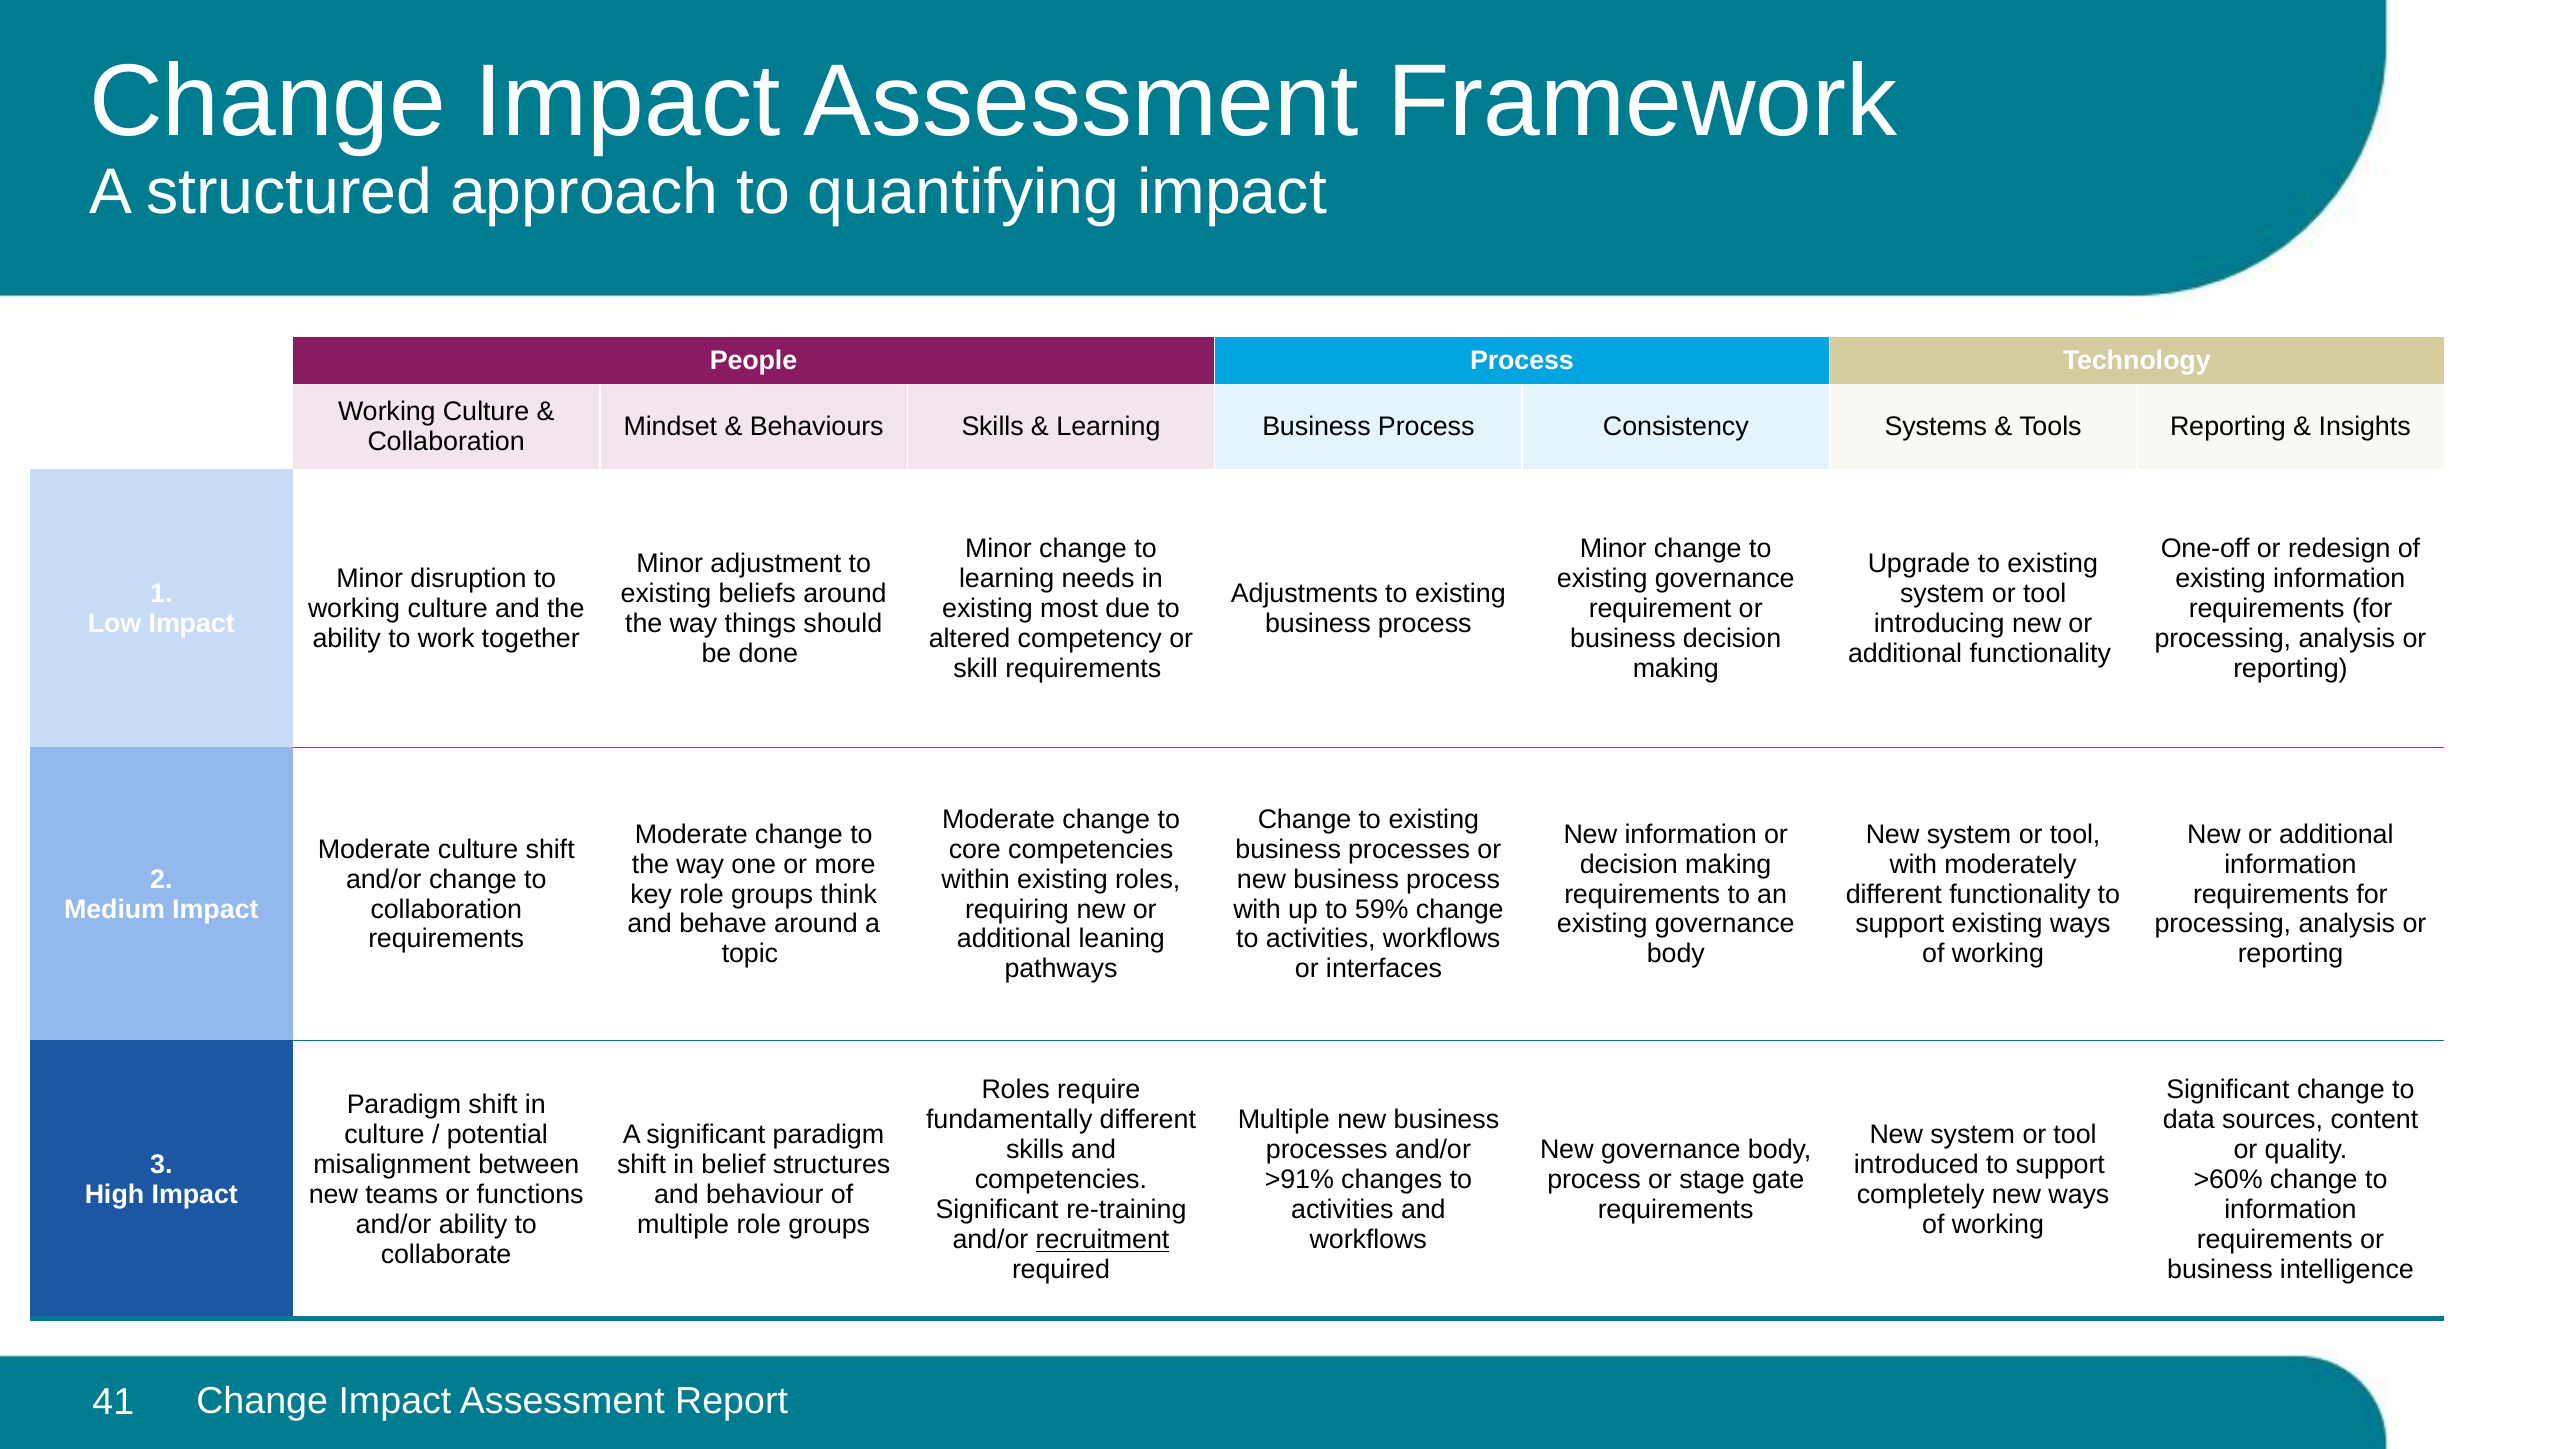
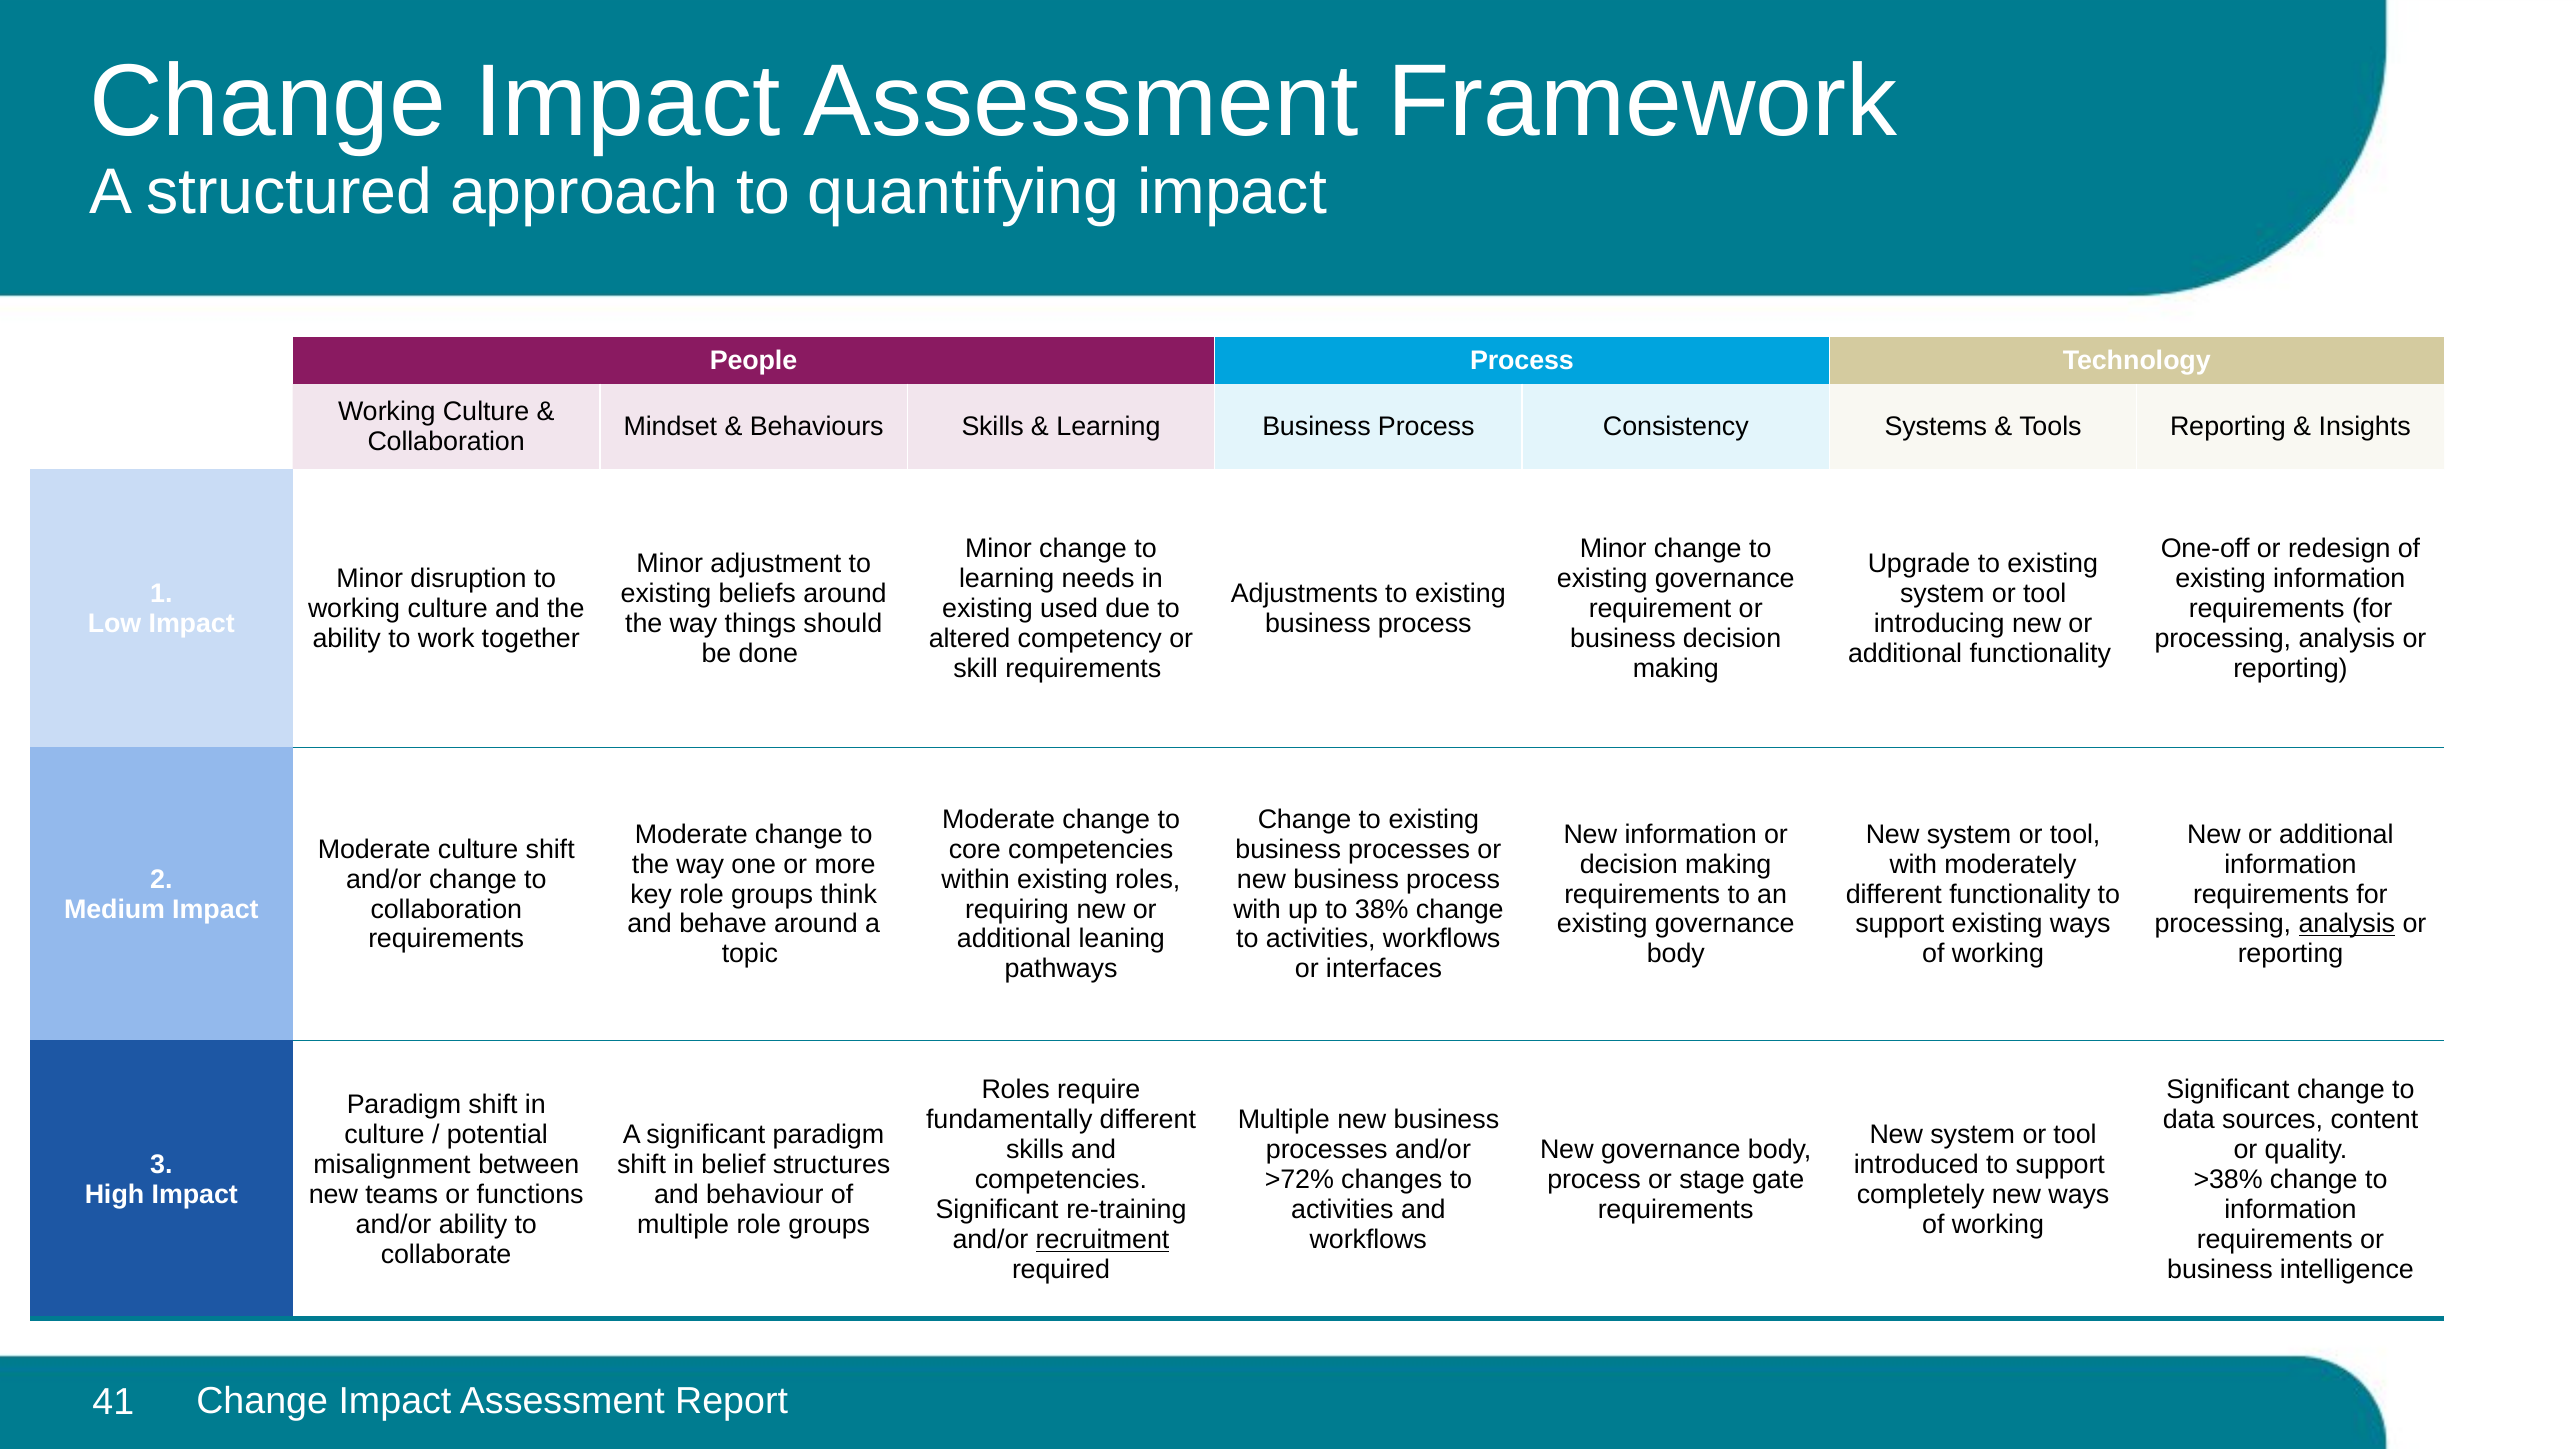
most: most -> used (1069, 608)
59%: 59% -> 38% (1382, 909)
analysis underline: none -> present (2347, 924)
>91%: >91% -> >72% (1299, 1180)
>60%: >60% -> >38% (2228, 1180)
